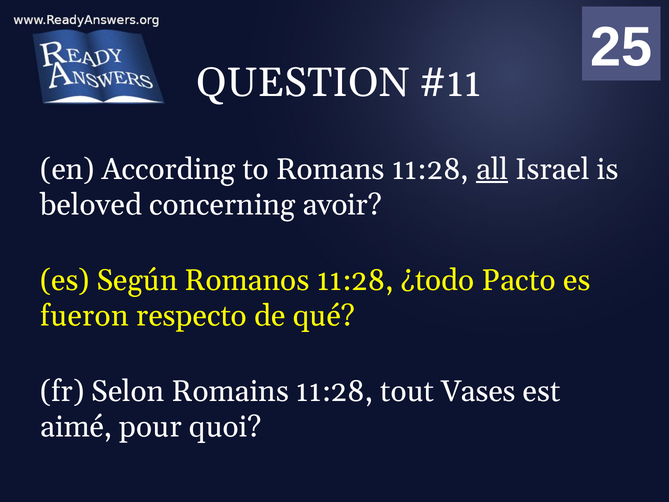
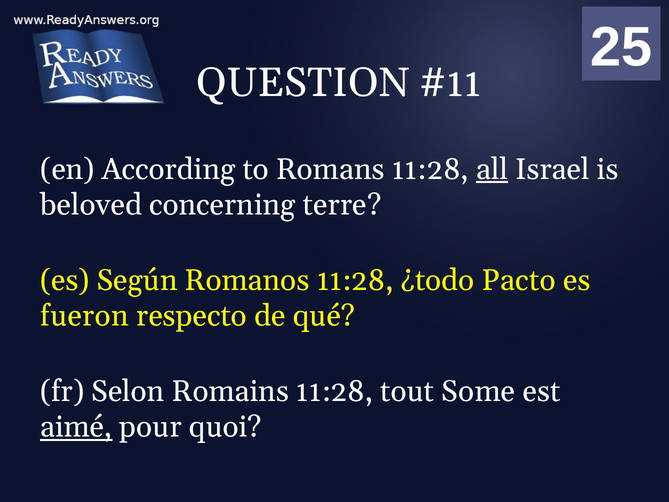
avoir: avoir -> terre (342, 205)
Vases: Vases -> Some (478, 391)
aimé underline: none -> present (76, 427)
